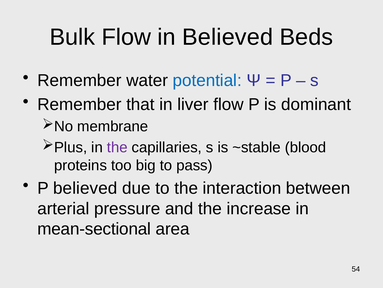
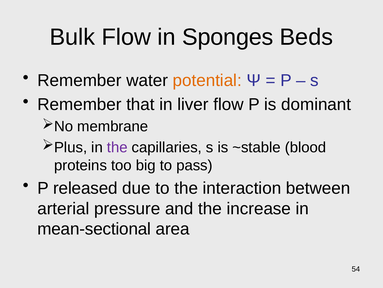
in Believed: Believed -> Sponges (228, 37)
potential colour: blue -> orange (207, 80)
P believed: believed -> released (85, 188)
